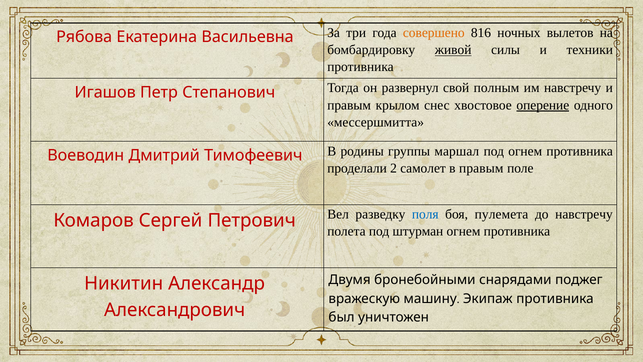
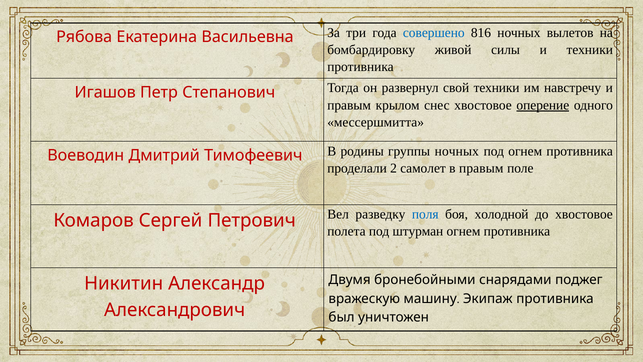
совершено colour: orange -> blue (434, 33)
живой underline: present -> none (453, 50)
свой полным: полным -> техники (497, 88)
группы маршал: маршал -> ночных (457, 151)
пулемета: пулемета -> холодной (502, 214)
до навстречу: навстречу -> хвостовое (584, 214)
